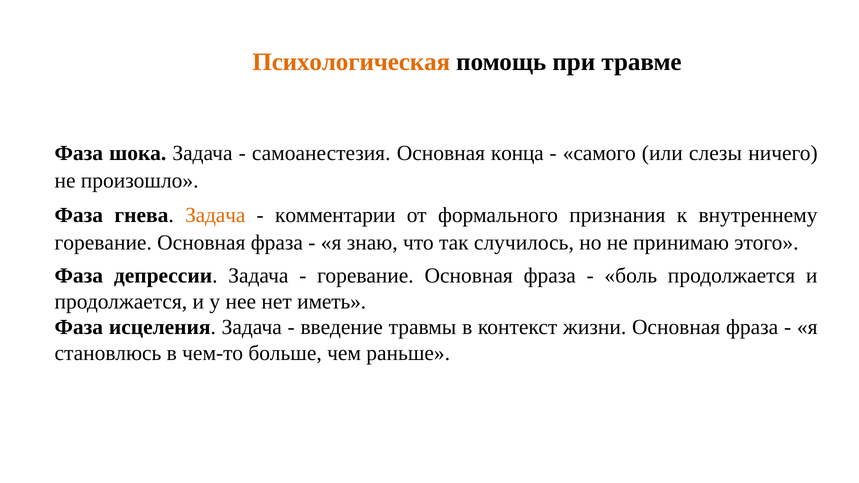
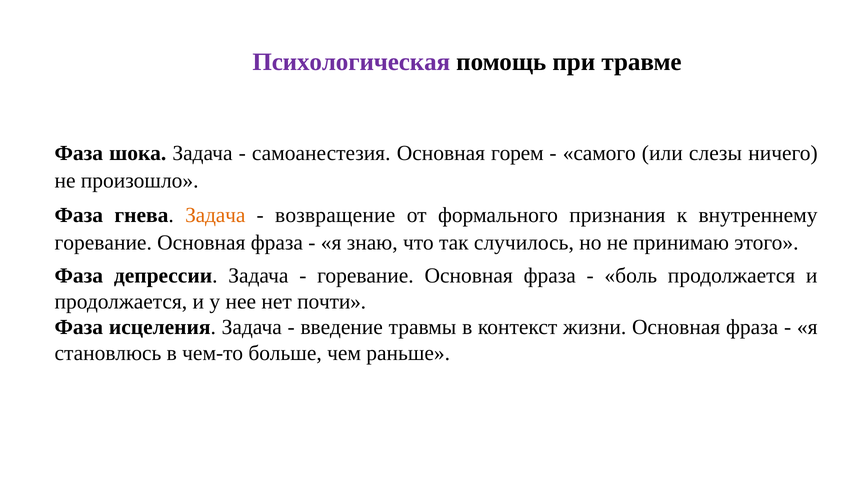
Психологическая colour: orange -> purple (351, 62)
конца: конца -> горем (517, 153)
комментарии: комментарии -> возвращение (335, 215)
иметь: иметь -> почти (332, 302)
